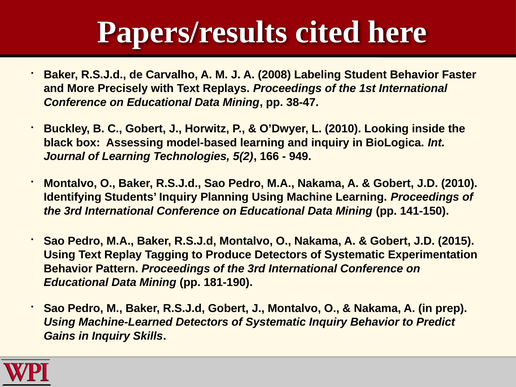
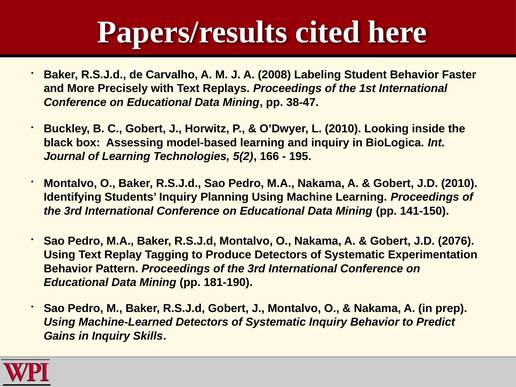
949: 949 -> 195 (300, 156)
2015: 2015 -> 2076 (456, 241)
